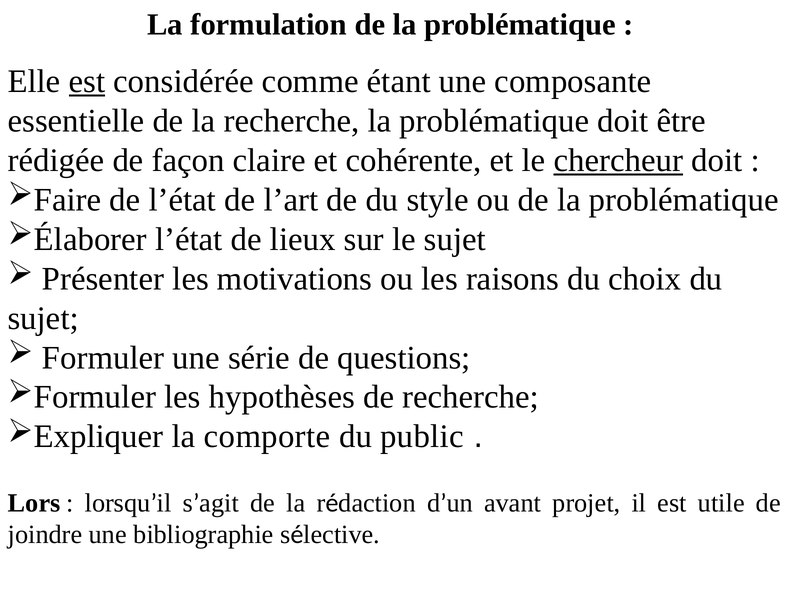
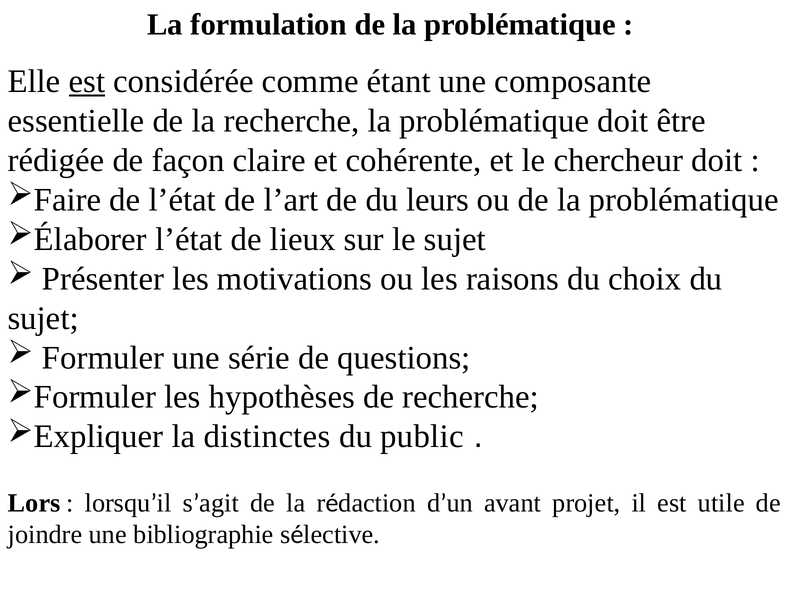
chercheur underline: present -> none (618, 160)
style: style -> leurs (438, 200)
comporte: comporte -> distinctes (267, 436)
